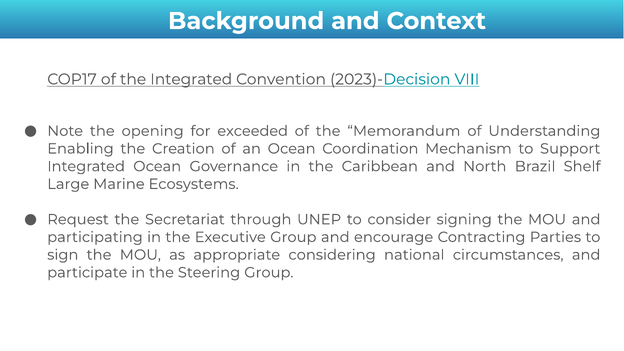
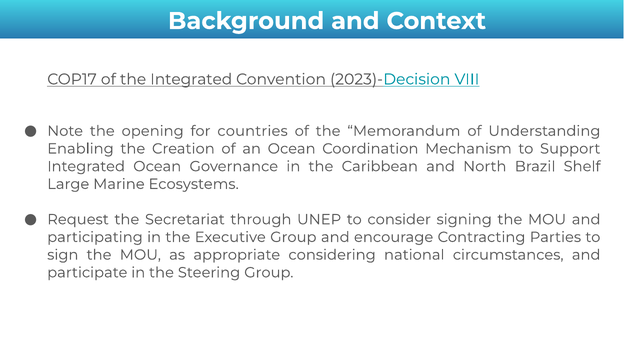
exceeded: exceeded -> countries (253, 131)
